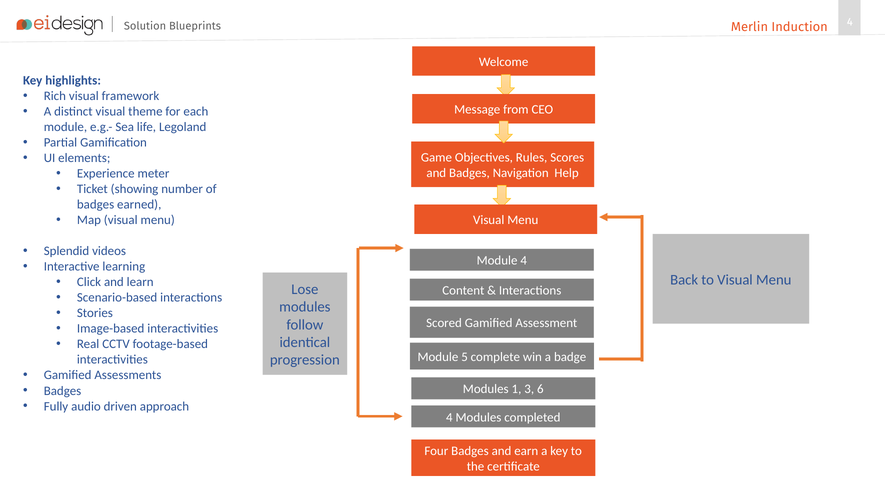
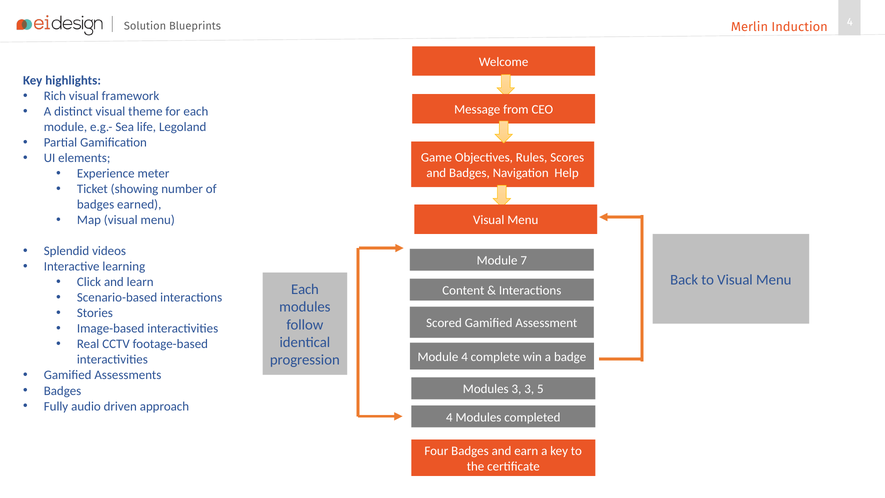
Module 4: 4 -> 7 (524, 261)
Lose: Lose -> Each (305, 289)
Module 5: 5 -> 4 (465, 357)
Modules 1: 1 -> 3 (516, 389)
6: 6 -> 5 (540, 389)
